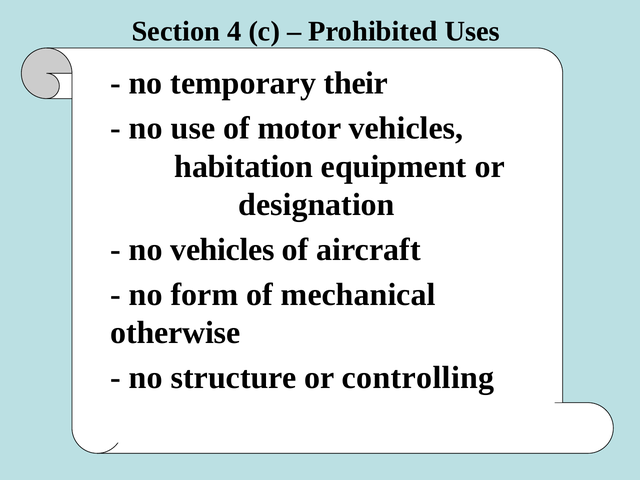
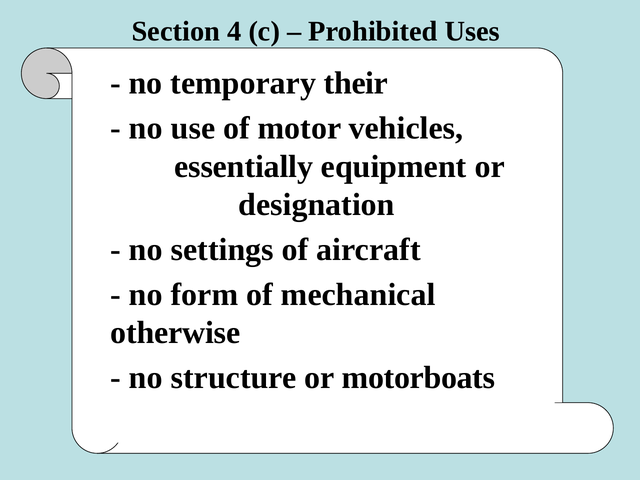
habitation: habitation -> essentially (244, 166)
no vehicles: vehicles -> settings (222, 250)
controlling: controlling -> motorboats (418, 378)
